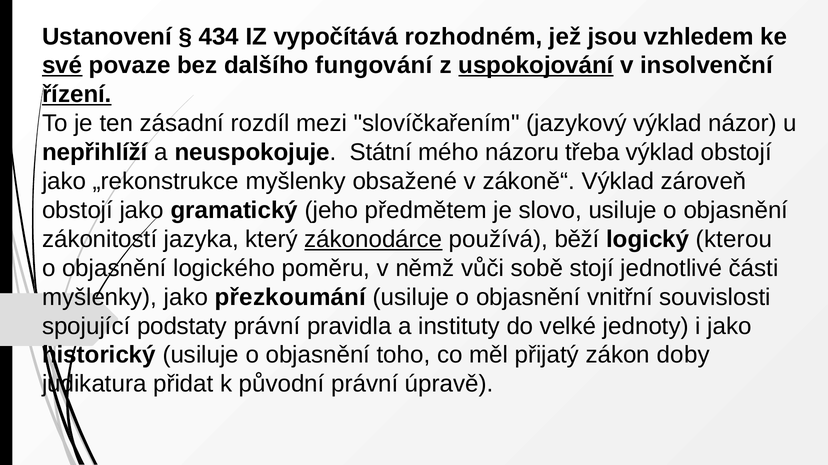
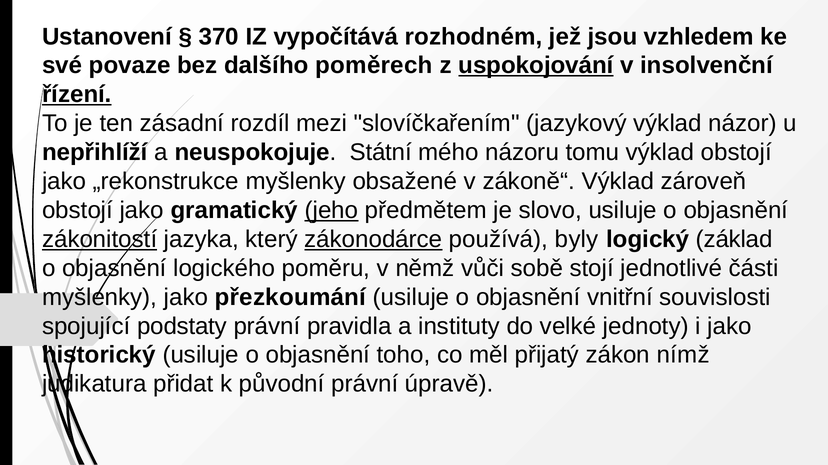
434: 434 -> 370 (219, 37)
své underline: present -> none (62, 66)
fungování: fungování -> poměrech (374, 66)
třeba: třeba -> tomu (592, 153)
jeho underline: none -> present (331, 211)
zákonitostí underline: none -> present (100, 240)
běží: běží -> byly (577, 240)
kterou: kterou -> základ (734, 240)
doby: doby -> nímž (683, 356)
